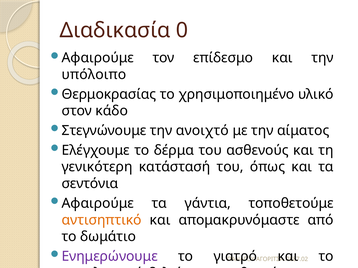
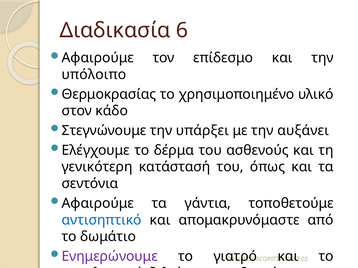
0: 0 -> 6 (182, 30)
ανοιχτό: ανοιχτό -> υπάρξει (202, 131)
αίματος: αίματος -> αυξάνει (303, 131)
αντισηπτικό colour: orange -> blue (102, 220)
